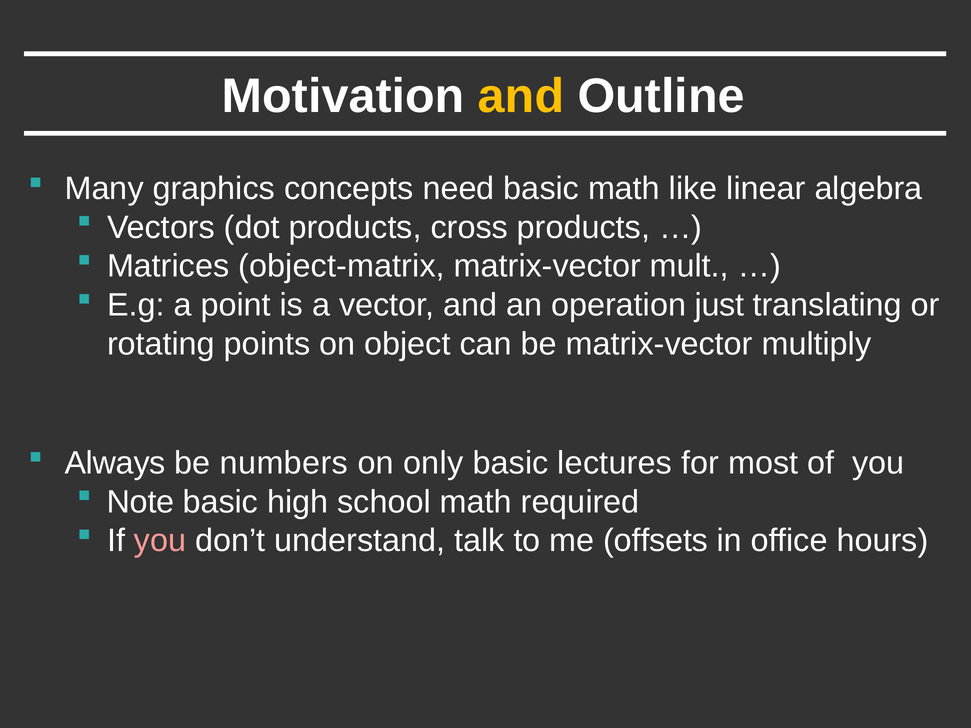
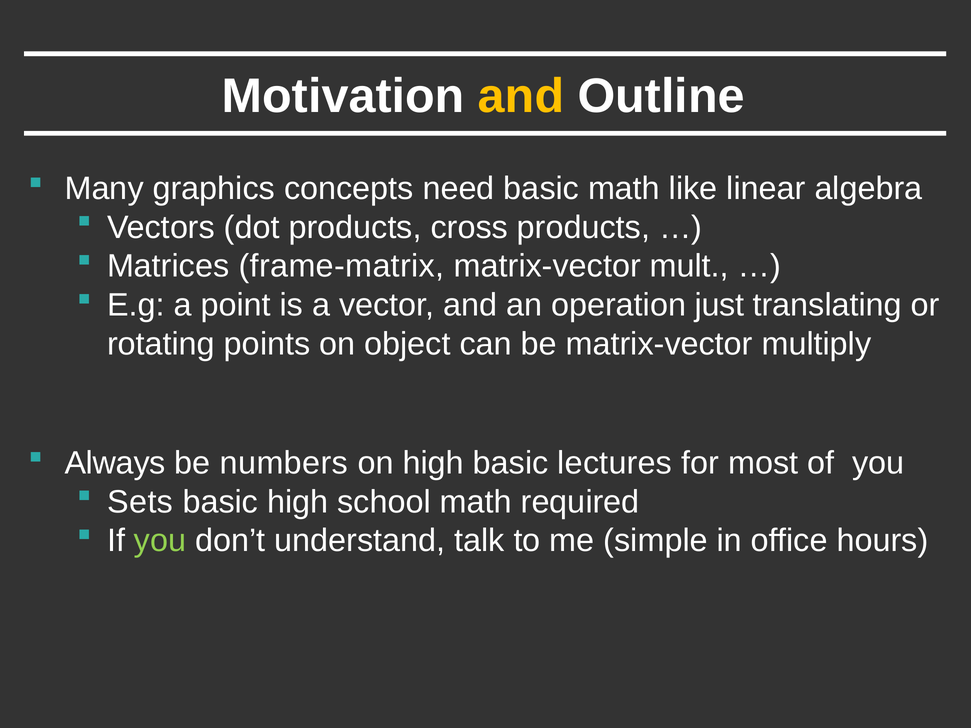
object-matrix: object-matrix -> frame-matrix (341, 266)
on only: only -> high (433, 463)
Note: Note -> Sets (140, 502)
you colour: pink -> light green (160, 541)
offsets: offsets -> simple (656, 541)
